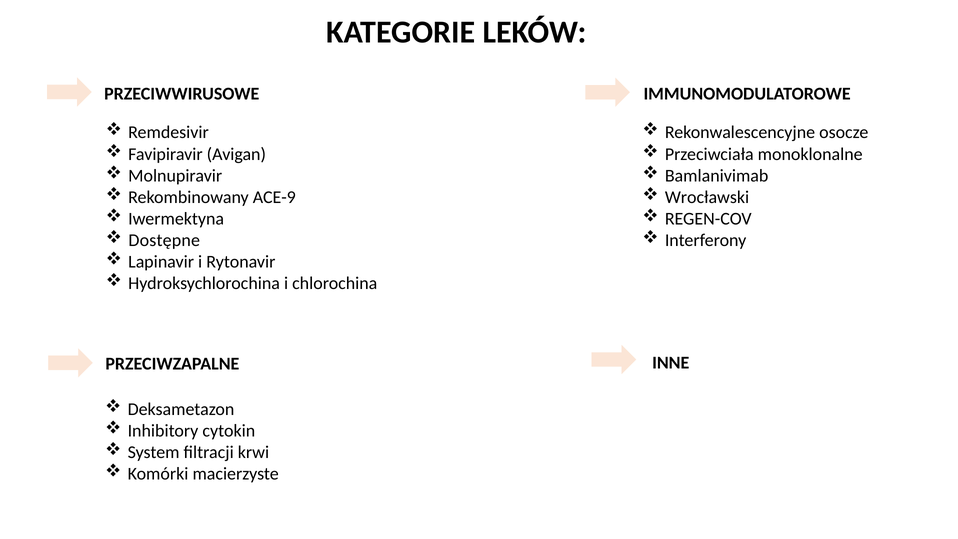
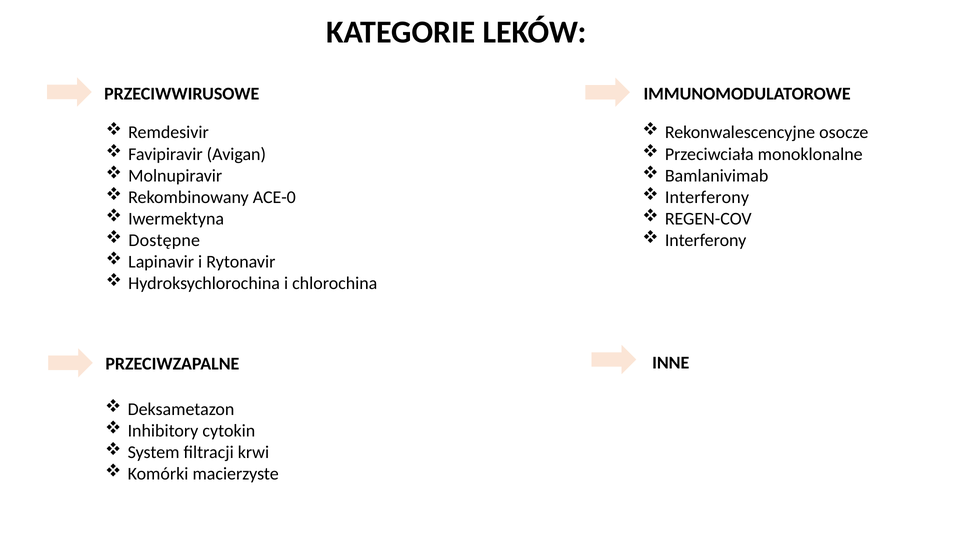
ACE-9: ACE-9 -> ACE-0 (274, 197)
Wrocławski: Wrocławski -> Interferony (707, 197)
